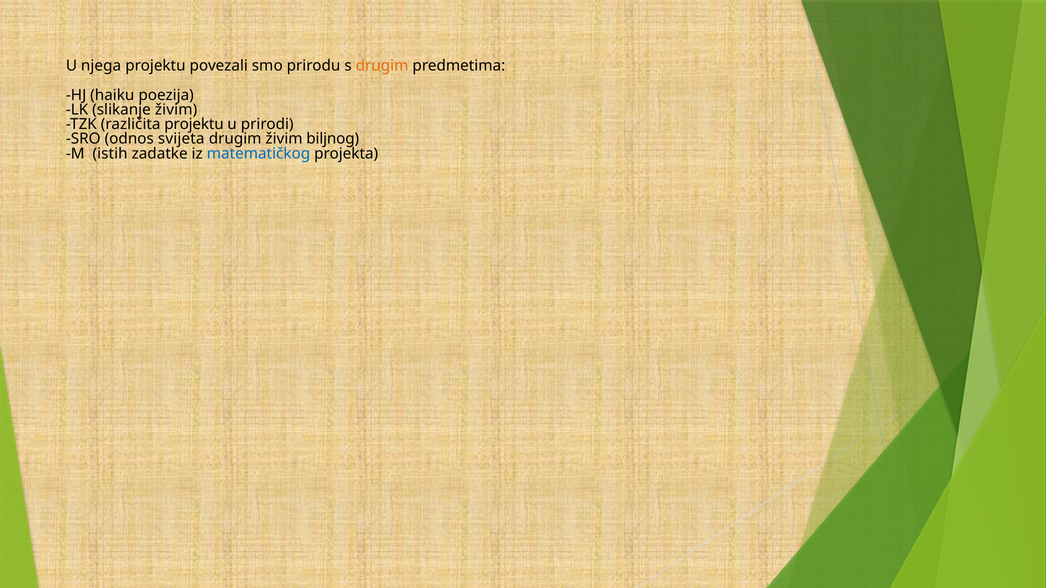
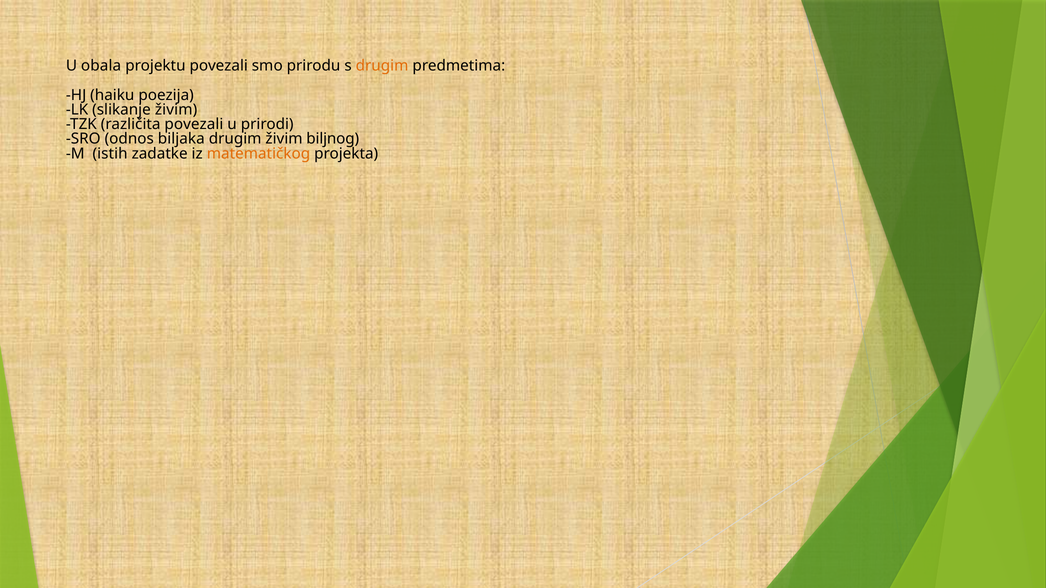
njega: njega -> obala (101, 66)
različita projektu: projektu -> povezali (194, 124)
svijeta: svijeta -> biljaka (181, 139)
matematičkog colour: blue -> orange (258, 154)
